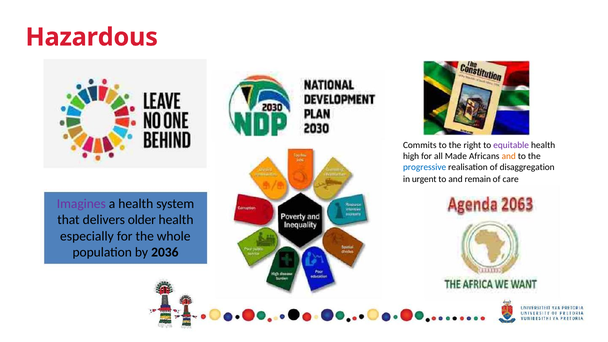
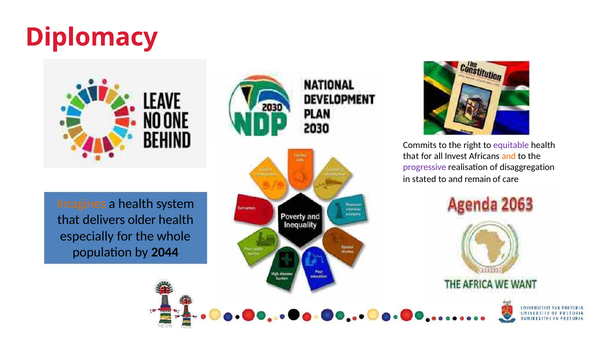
Hazardous: Hazardous -> Diplomacy (92, 37)
high: high -> that (411, 156)
Made: Made -> Invest (456, 156)
progressive colour: blue -> purple (425, 167)
urgent: urgent -> stated (424, 179)
Imagines colour: purple -> orange (81, 204)
2036: 2036 -> 2044 (165, 252)
